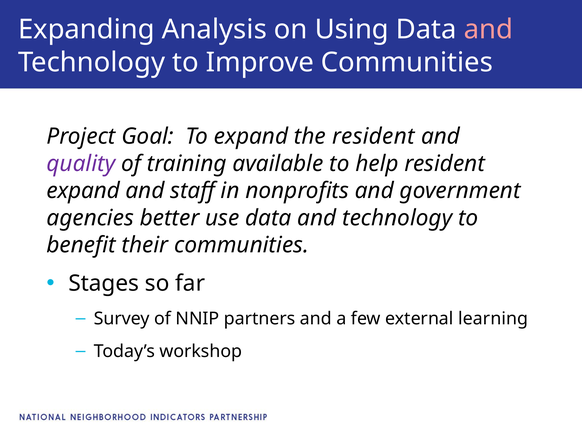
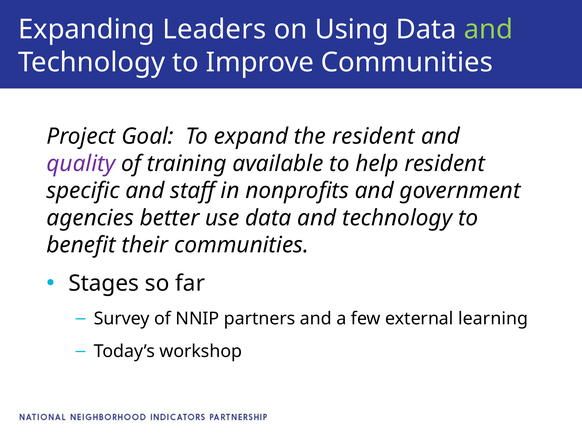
Analysis: Analysis -> Leaders (214, 29)
and colour: pink -> light green (488, 29)
expand: expand -> specific (83, 191)
